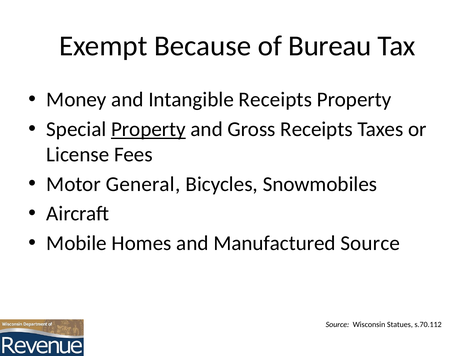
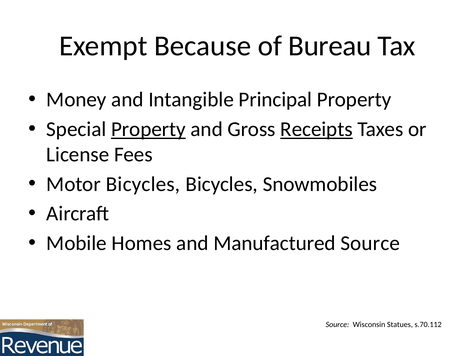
Intangible Receipts: Receipts -> Principal (275, 100)
Receipts underline: none -> present (316, 129)
Motor General: General -> Bicycles (143, 184)
